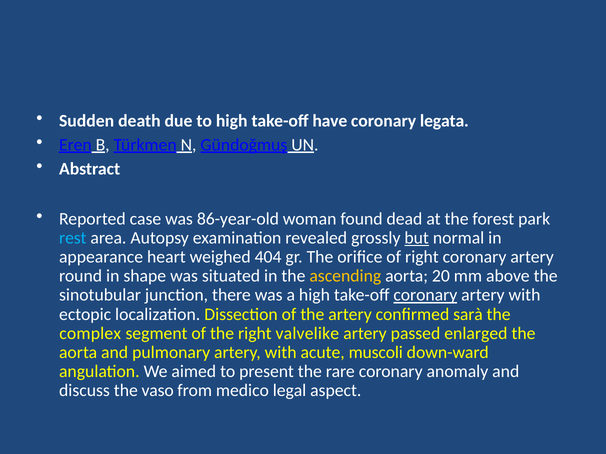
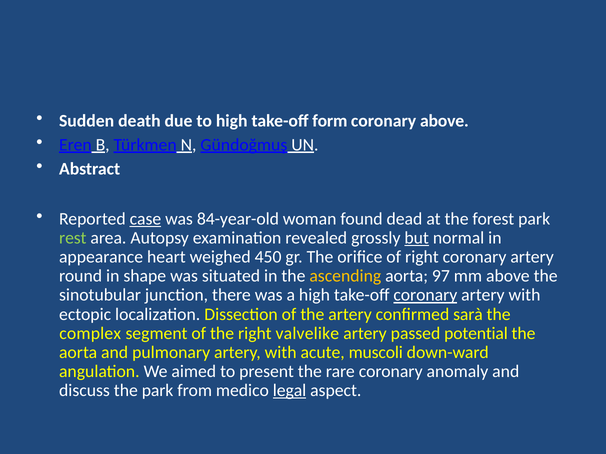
have: have -> form (330, 121)
coronary legata: legata -> above (444, 121)
case underline: none -> present (145, 219)
86-year-old: 86-year-old -> 84-year-old (238, 219)
rest colour: light blue -> light green (73, 238)
404: 404 -> 450 (268, 257)
20: 20 -> 97 (441, 276)
enlarged: enlarged -> potential (476, 334)
the vaso: vaso -> park (158, 391)
legal underline: none -> present (290, 391)
